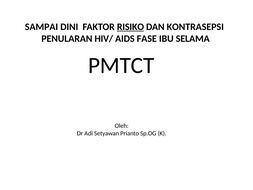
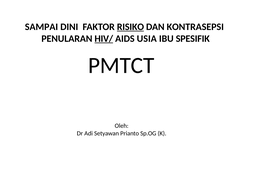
HIV/ underline: none -> present (104, 39)
FASE: FASE -> USIA (147, 39)
SELAMA: SELAMA -> SPESIFIK (193, 39)
